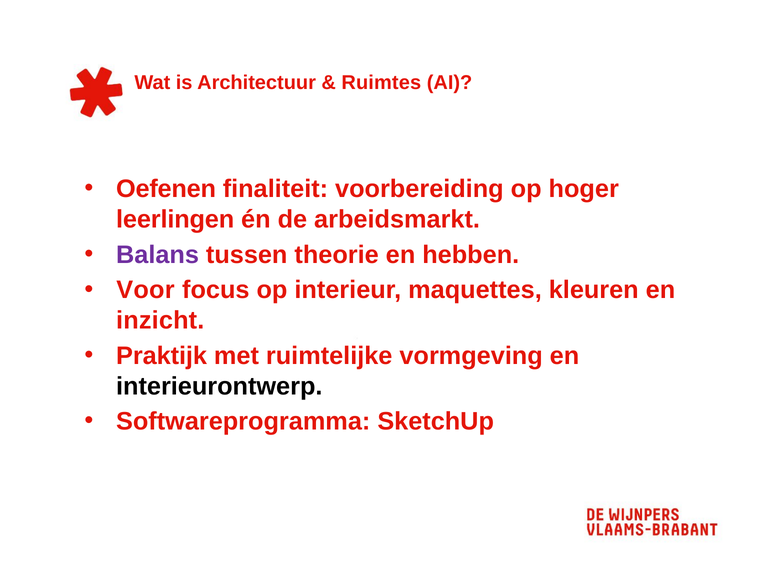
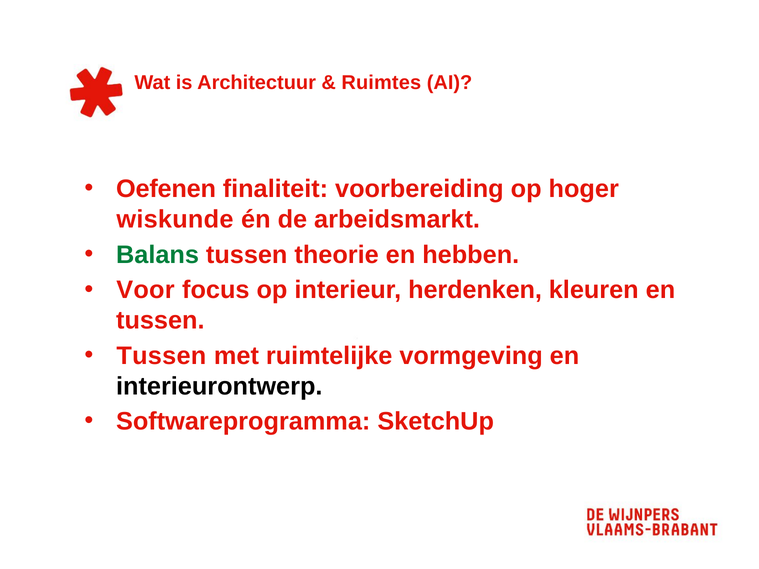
leerlingen: leerlingen -> wiskunde (175, 219)
Balans colour: purple -> green (158, 255)
maquettes: maquettes -> herdenken (475, 290)
inzicht: inzicht -> tussen (160, 321)
Praktijk: Praktijk -> Tussen (161, 356)
